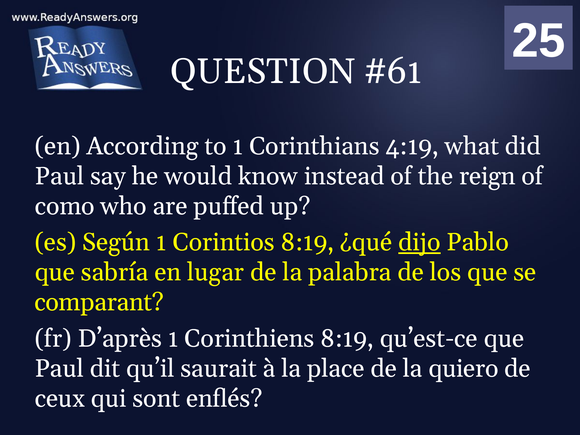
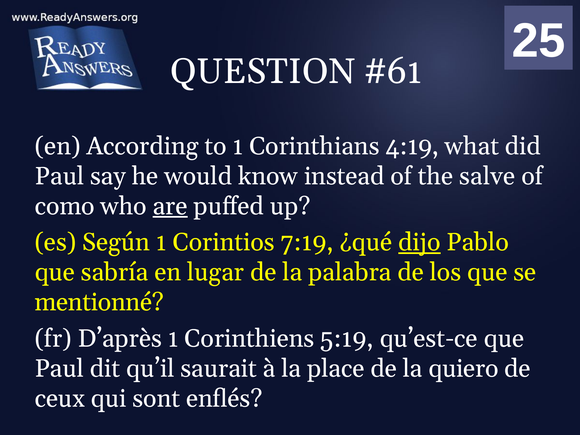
reign: reign -> salve (487, 176)
are underline: none -> present (170, 206)
Corintios 8:19: 8:19 -> 7:19 (307, 242)
comparant: comparant -> mentionné (99, 302)
Corinthiens 8:19: 8:19 -> 5:19 (347, 339)
